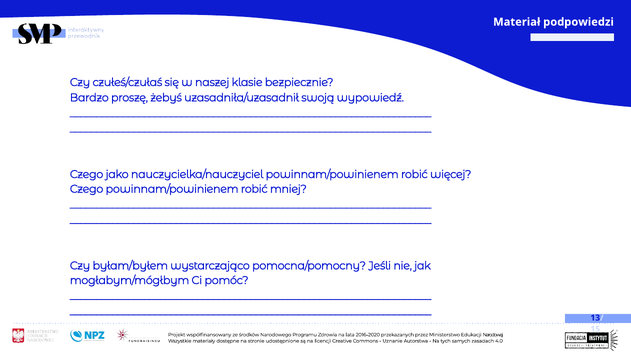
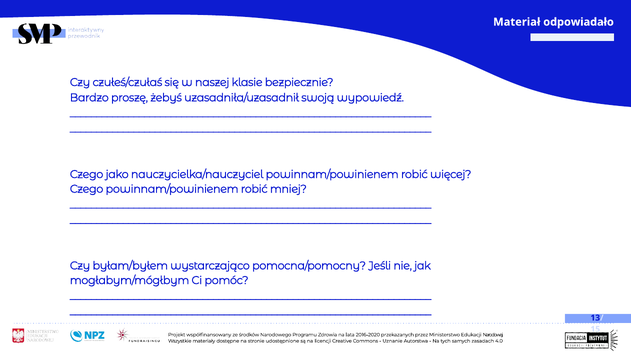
podpowiedzi: podpowiedzi -> odpowiadało (579, 22)
